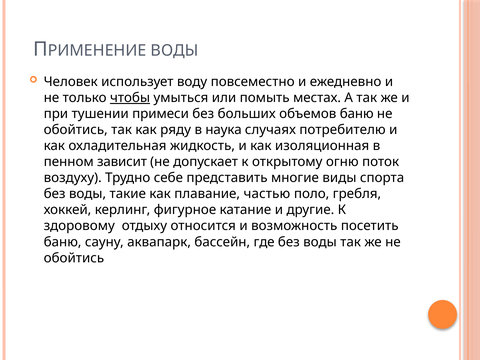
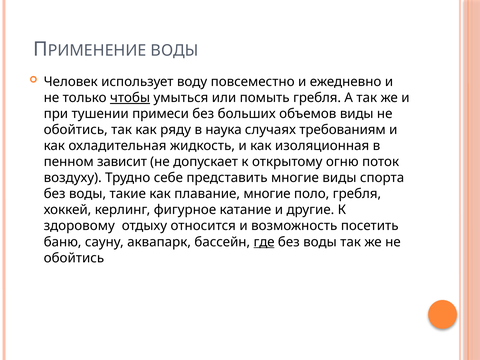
помыть местах: местах -> гребля (317, 98)
объемов баню: баню -> виды (357, 114)
потребителю: потребителю -> требованиям (343, 130)
плавание частью: частью -> многие (267, 194)
где underline: none -> present (264, 242)
